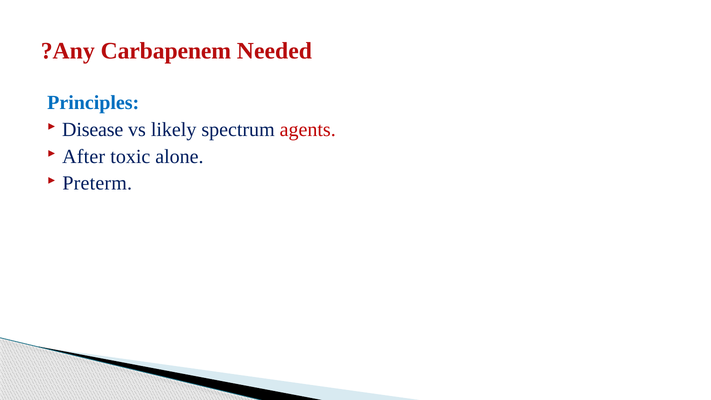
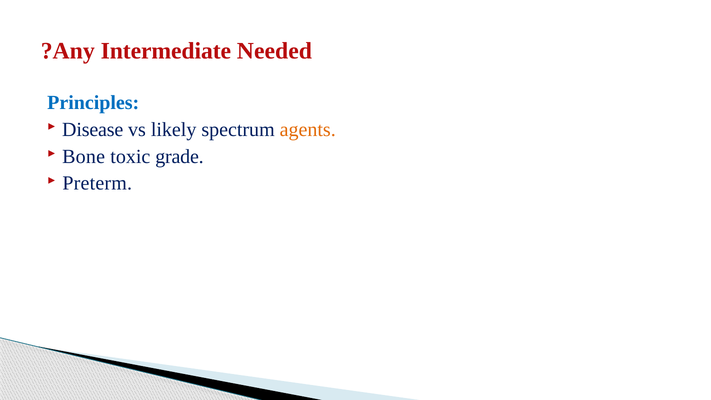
Carbapenem: Carbapenem -> Intermediate (166, 51)
agents colour: red -> orange (308, 129)
After: After -> Bone (84, 156)
alone: alone -> grade (179, 156)
